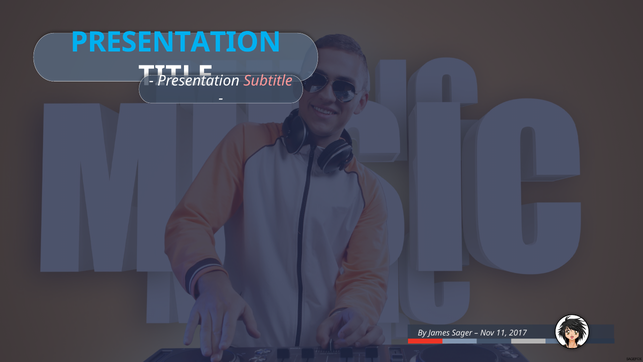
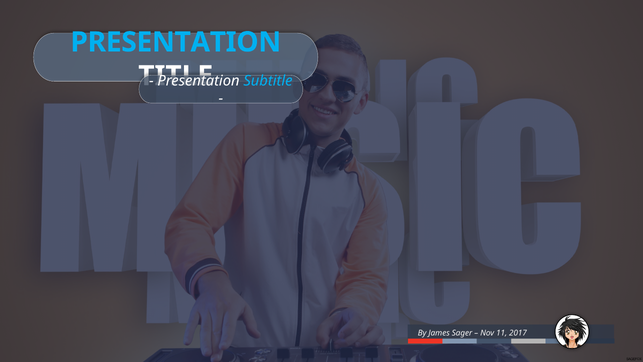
Subtitle colour: pink -> light blue (268, 81)
